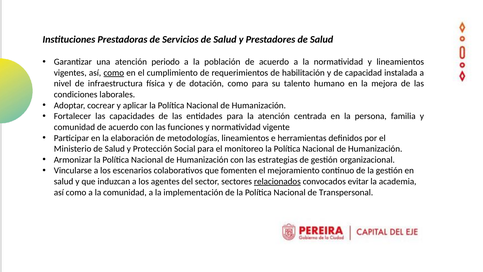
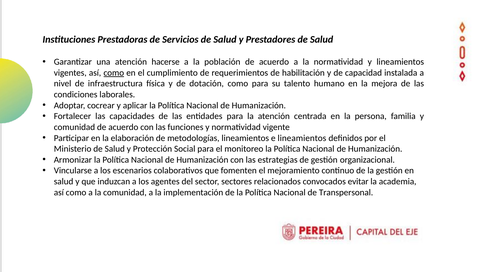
periodo: periodo -> hacerse (166, 62)
e herramientas: herramientas -> lineamientos (302, 138)
relacionados underline: present -> none (277, 181)
